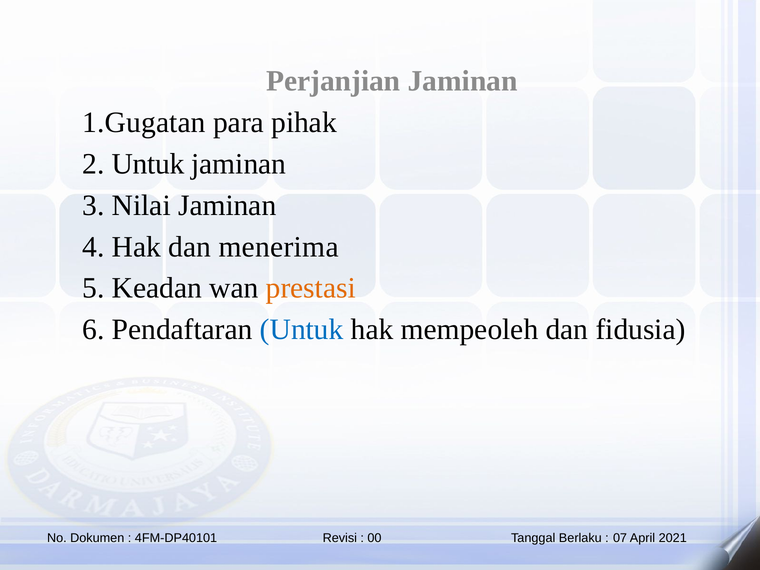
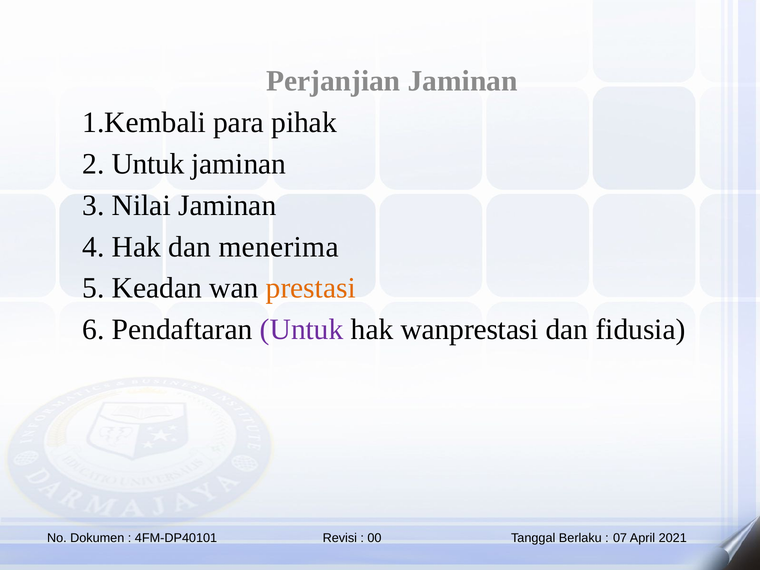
1.Gugatan: 1.Gugatan -> 1.Kembali (144, 123)
Untuk colour: blue -> purple (302, 330)
mempeoleh: mempeoleh -> wanprestasi (470, 330)
